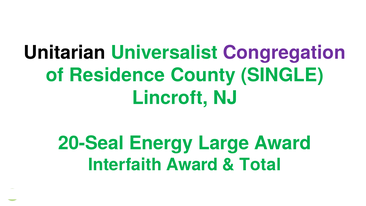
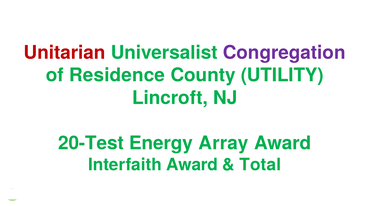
Unitarian colour: black -> red (65, 53)
SINGLE: SINGLE -> UTILITY (282, 75)
20-Seal: 20-Seal -> 20-Test (91, 143)
Large: Large -> Array (223, 143)
